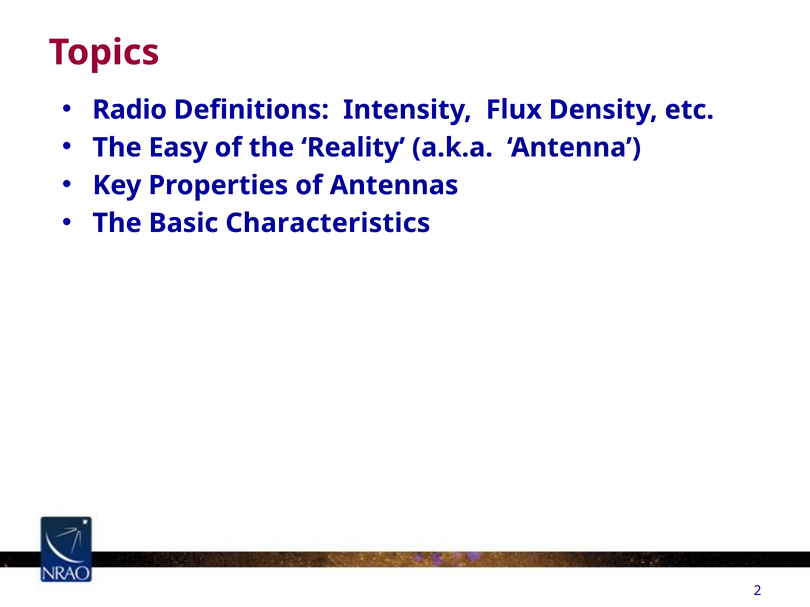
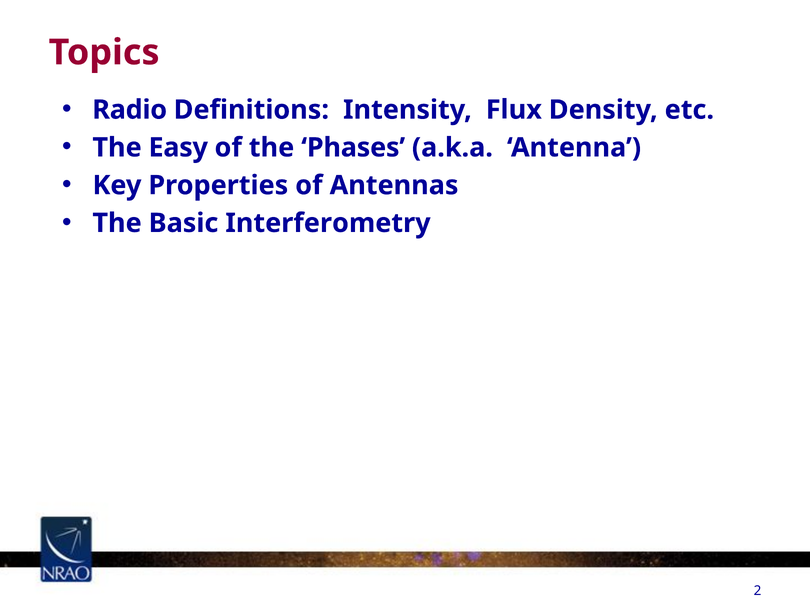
Reality: Reality -> Phases (353, 148)
Characteristics: Characteristics -> Interferometry (328, 223)
